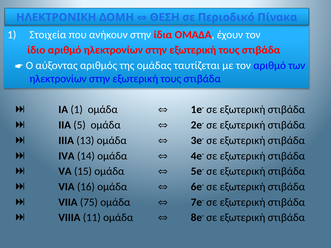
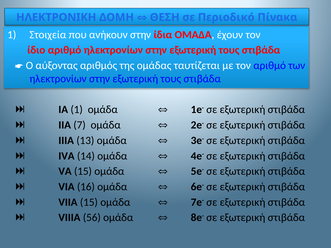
5: 5 -> 7 (80, 125)
VΙΙΑ 75: 75 -> 15 (89, 202)
11: 11 -> 56 (92, 218)
